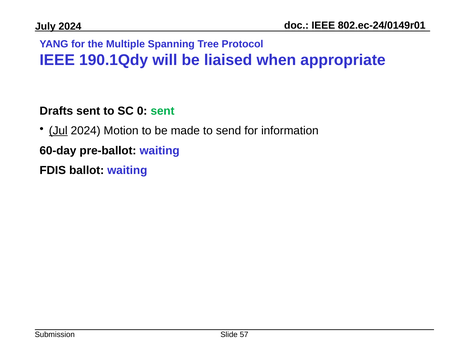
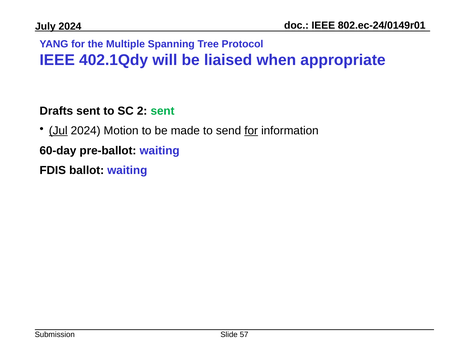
190.1Qdy: 190.1Qdy -> 402.1Qdy (114, 60)
0: 0 -> 2 (142, 111)
for underline: none -> present (251, 131)
